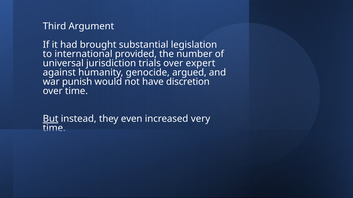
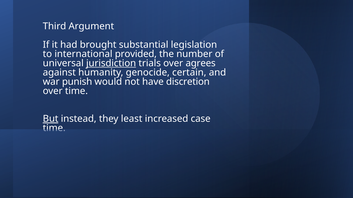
jurisdiction underline: none -> present (111, 63)
expert: expert -> agrees (201, 63)
argued: argued -> certain (189, 73)
even: even -> least (132, 119)
very: very -> case (201, 119)
